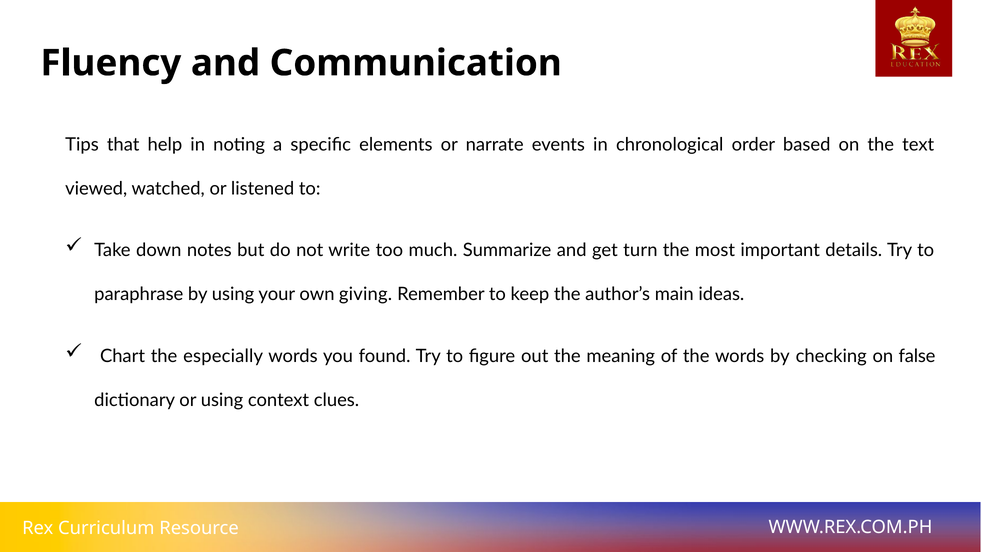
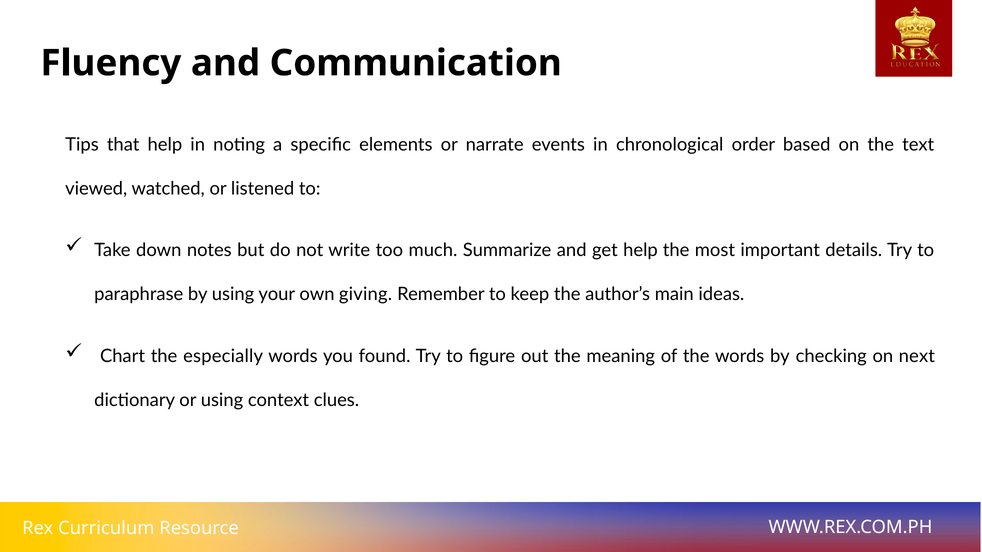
get turn: turn -> help (640, 250)
false: false -> next (917, 356)
